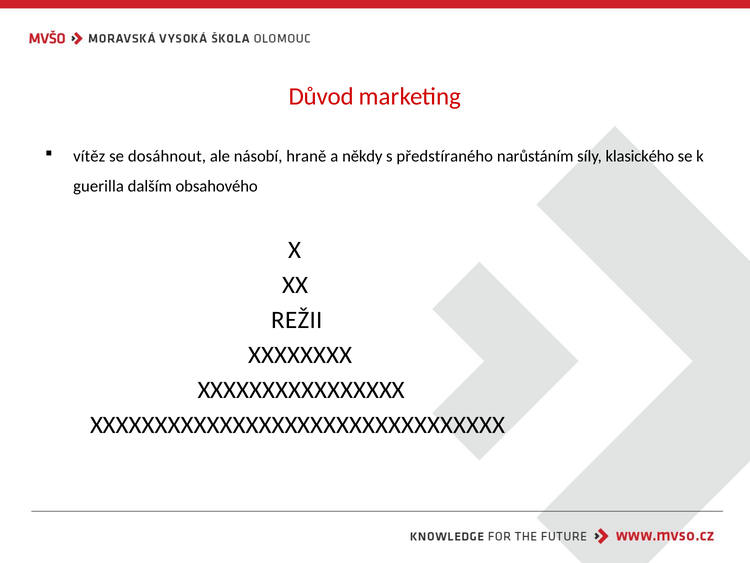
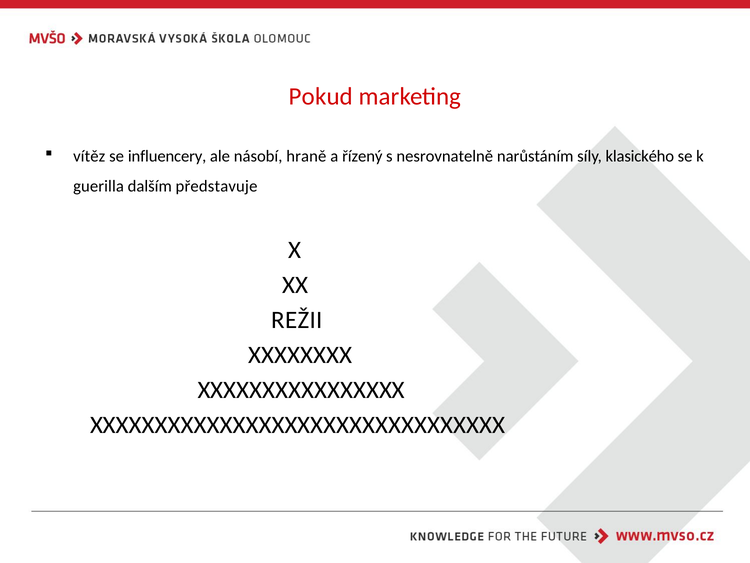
Důvod: Důvod -> Pokud (321, 97)
dosáhnout: dosáhnout -> influencery (167, 156)
někdy: někdy -> řízený (362, 156)
předstíraného: předstíraného -> nesrovnatelně (445, 156)
obsahového: obsahového -> představuje (217, 186)
